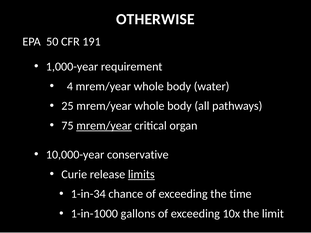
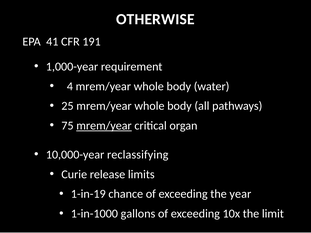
50: 50 -> 41 (52, 42)
conservative: conservative -> reclassifying (138, 155)
limits underline: present -> none (141, 175)
1-in-34: 1-in-34 -> 1-in-19 (88, 194)
time: time -> year (240, 194)
